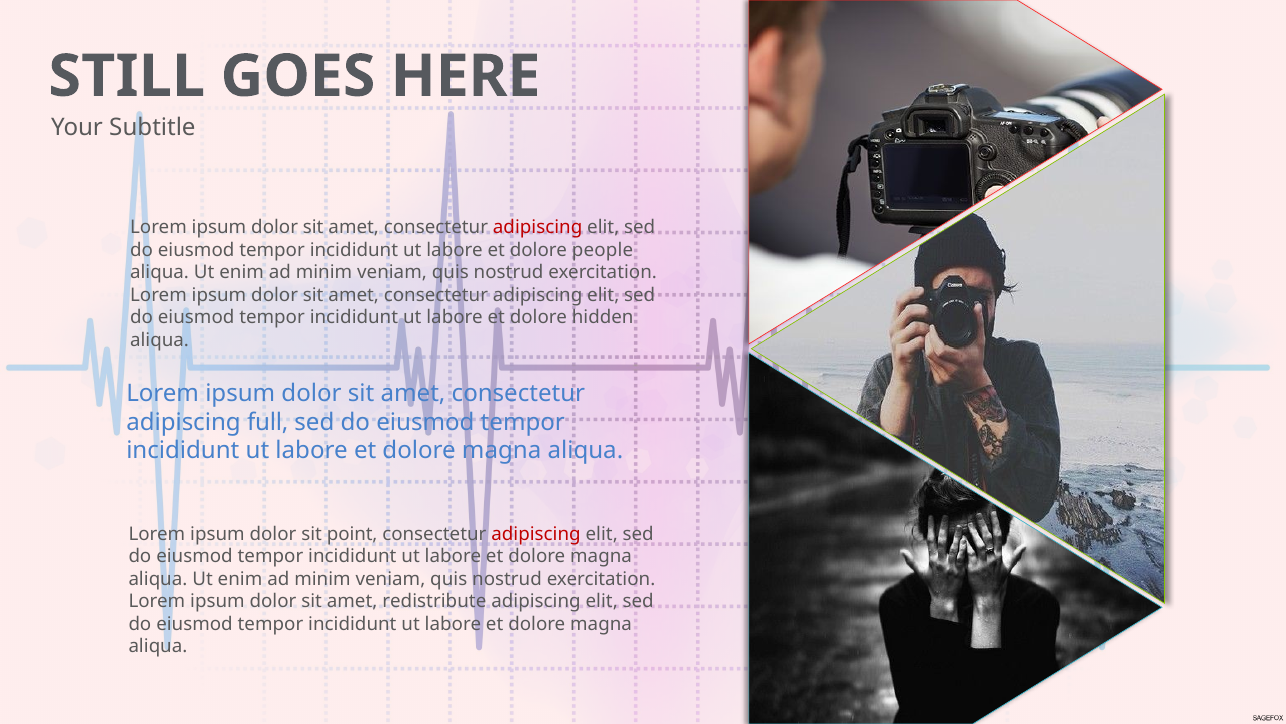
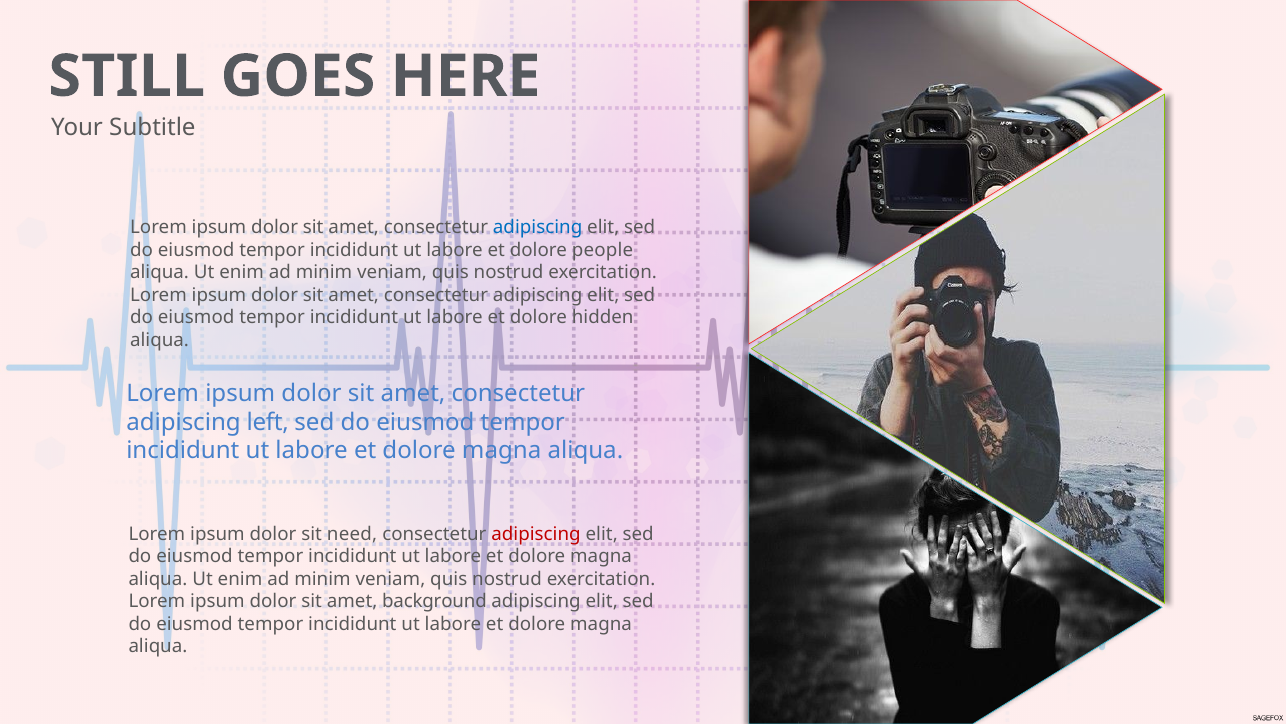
adipiscing colour: red -> blue (538, 227)
full: full -> left (268, 422)
point: point -> need (352, 533)
redistribute: redistribute -> background (434, 601)
